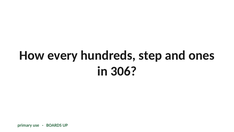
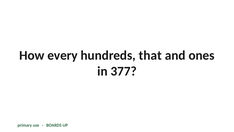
step: step -> that (150, 55)
306: 306 -> 377 (124, 71)
